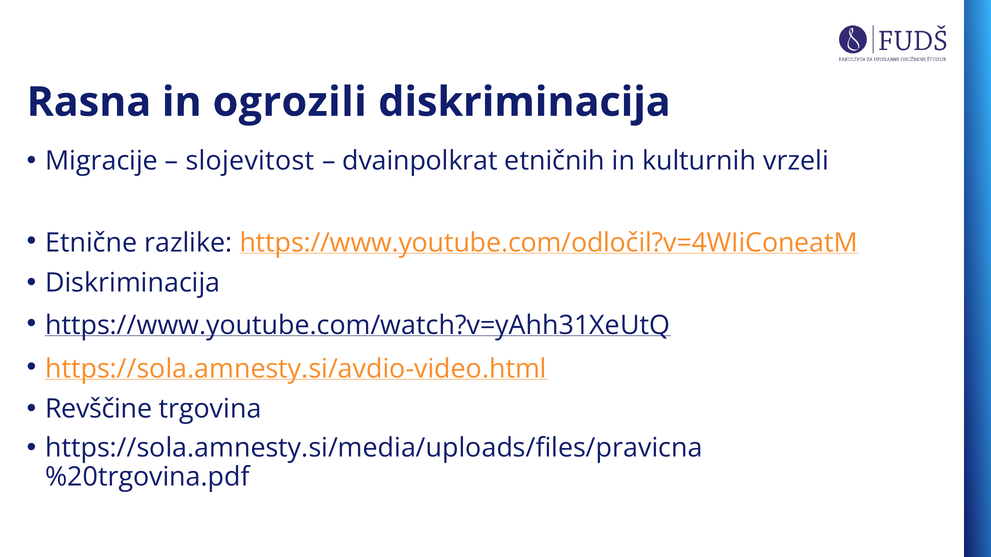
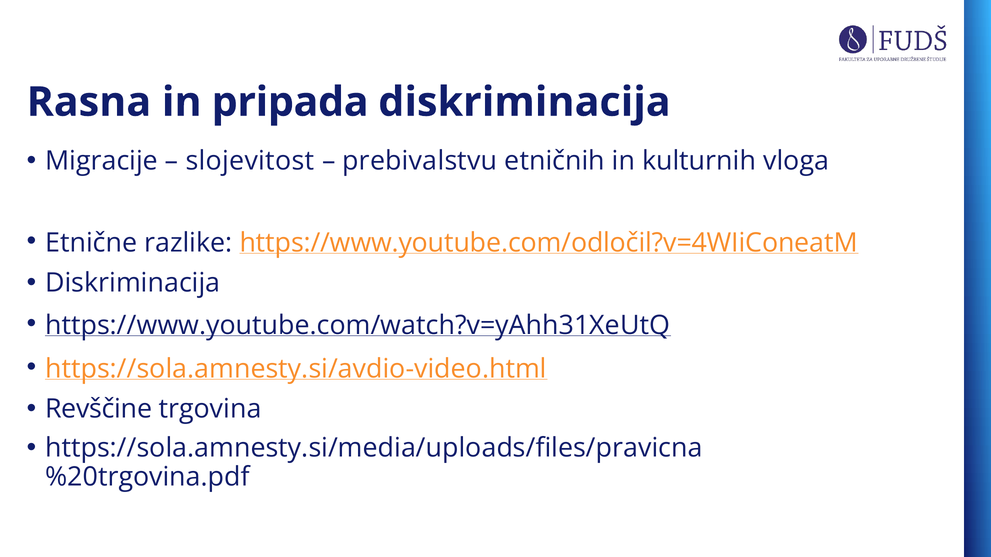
ogrozili: ogrozili -> pripada (290, 102)
dvainpolkrat: dvainpolkrat -> prebivalstvu (420, 161)
vrzeli: vrzeli -> vloga (796, 161)
